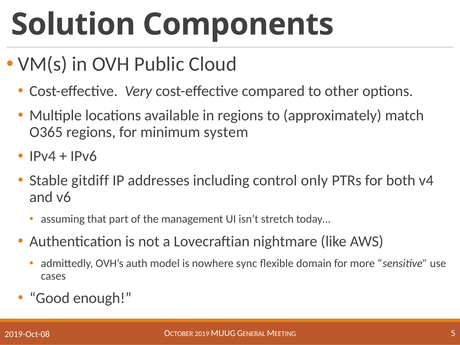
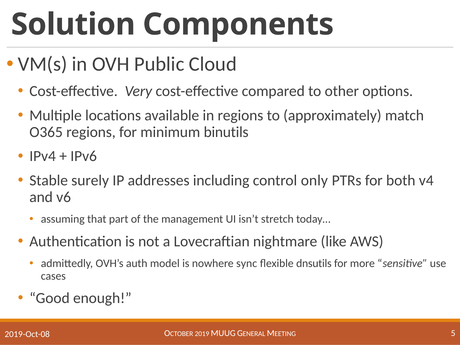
system: system -> binutils (226, 132)
gitdiff: gitdiff -> surely (90, 180)
domain: domain -> dnsutils (314, 264)
